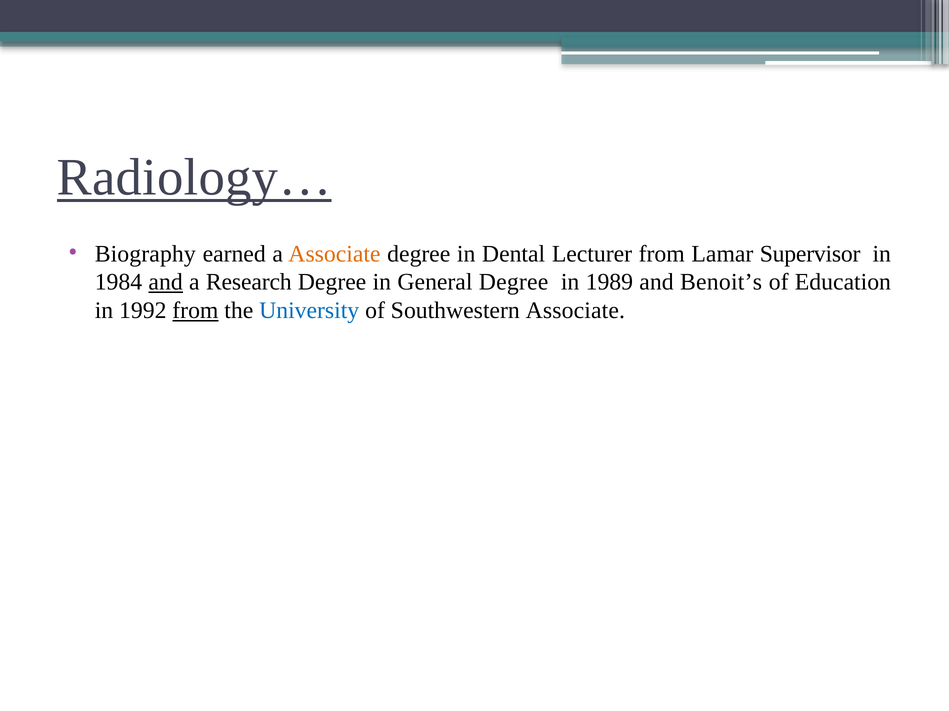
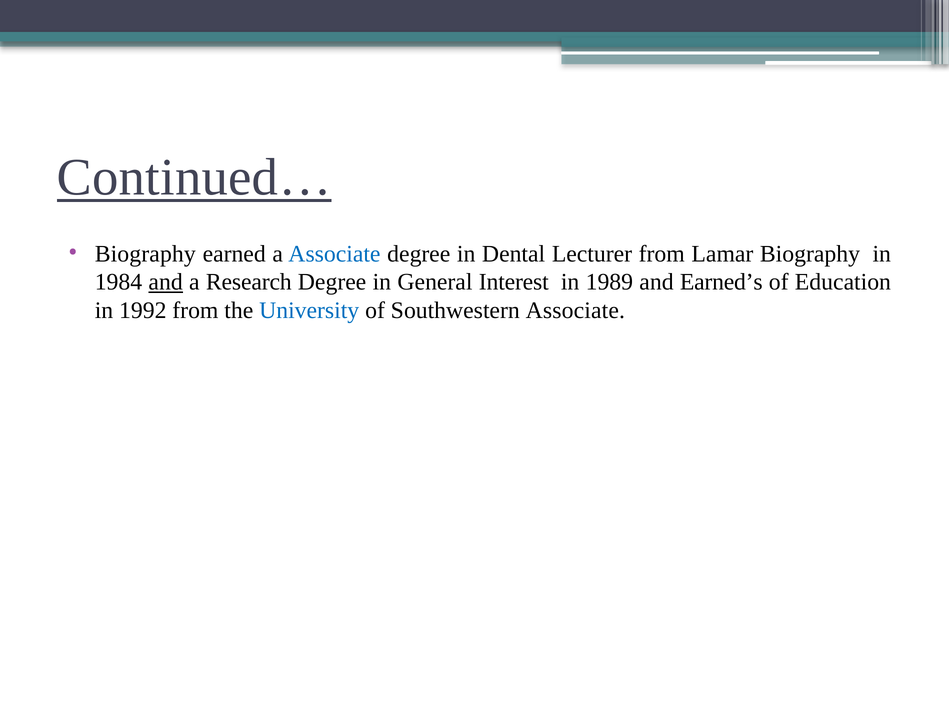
Radiology…: Radiology… -> Continued… (194, 178)
Associate colour: orange -> blue (334, 254)
Lamar Supervisor: Supervisor -> Biography (810, 254)
General Degree: Degree -> Interest (514, 282)
Benoit’s: Benoit’s -> Earned’s (721, 282)
from underline: present -> none (195, 311)
